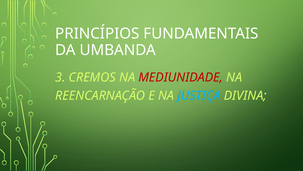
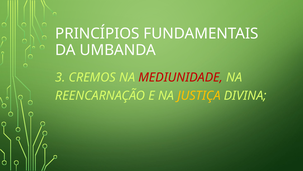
JUSTIÇA colour: light blue -> yellow (199, 95)
